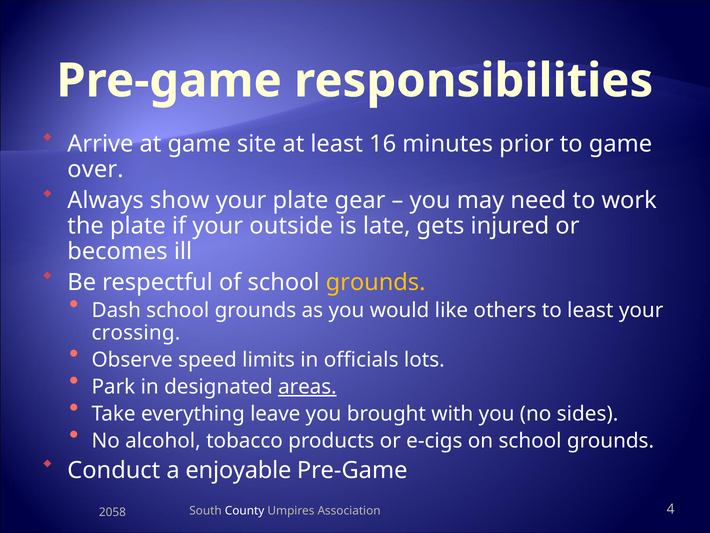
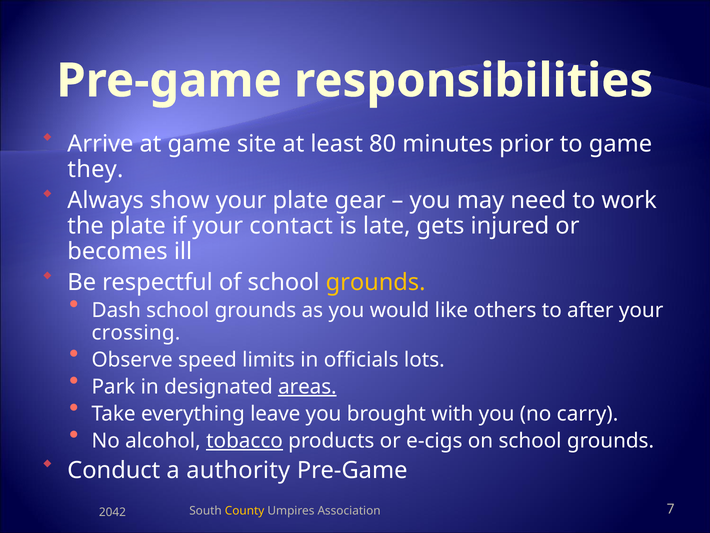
16: 16 -> 80 (383, 144)
over: over -> they (95, 169)
outside: outside -> contact (291, 226)
to least: least -> after (590, 310)
sides: sides -> carry (588, 413)
tobacco underline: none -> present (245, 440)
enjoyable: enjoyable -> authority (238, 470)
County colour: white -> yellow (245, 510)
4: 4 -> 7 (671, 509)
2058: 2058 -> 2042 (112, 512)
